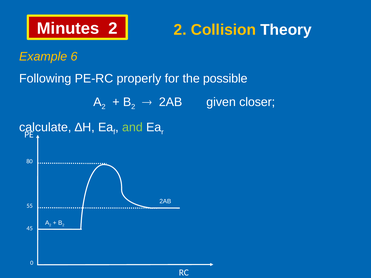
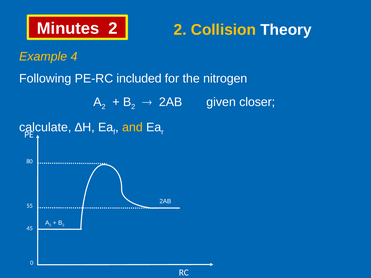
6: 6 -> 4 (74, 56)
properly: properly -> included (139, 79)
possible: possible -> nitrogen (225, 79)
and colour: light green -> yellow (132, 127)
